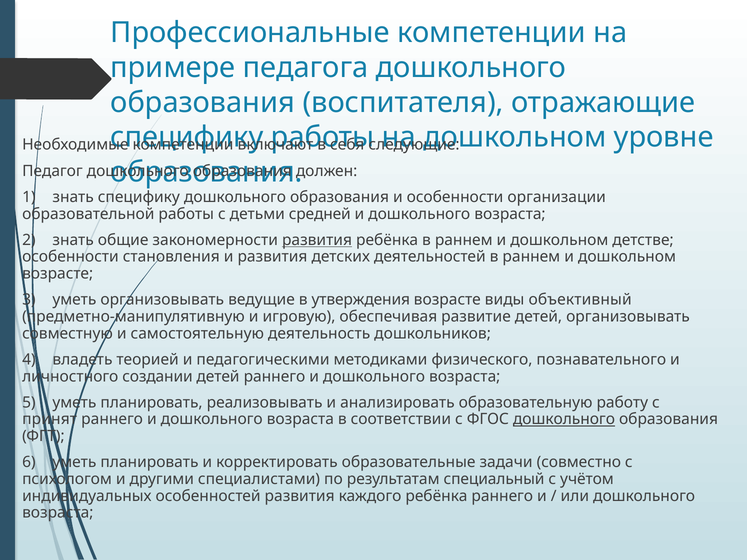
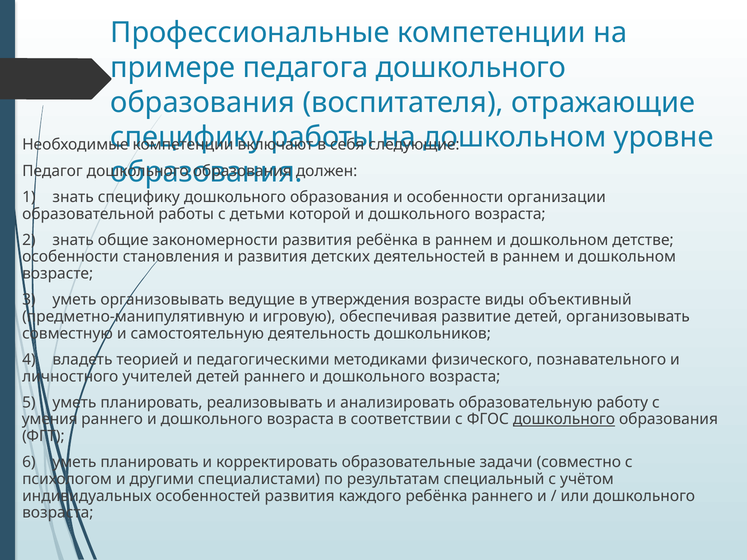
средней: средней -> которой (320, 214)
развития underline: present -> none (317, 240)
создании: создании -> учителей (157, 377)
принят: принят -> умения (50, 420)
